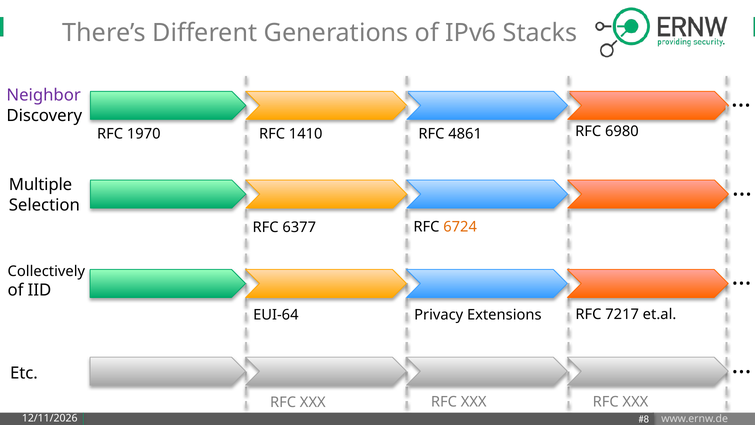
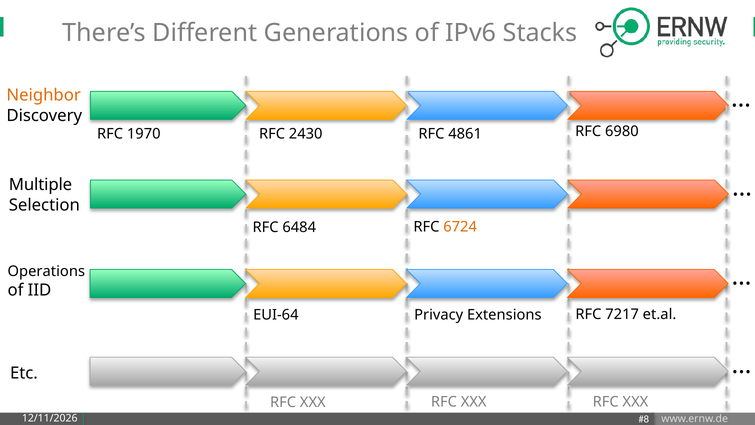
Neighbor colour: purple -> orange (44, 95)
1410: 1410 -> 2430 (306, 134)
6377: 6377 -> 6484 (299, 227)
Collectively: Collectively -> Operations (46, 271)
